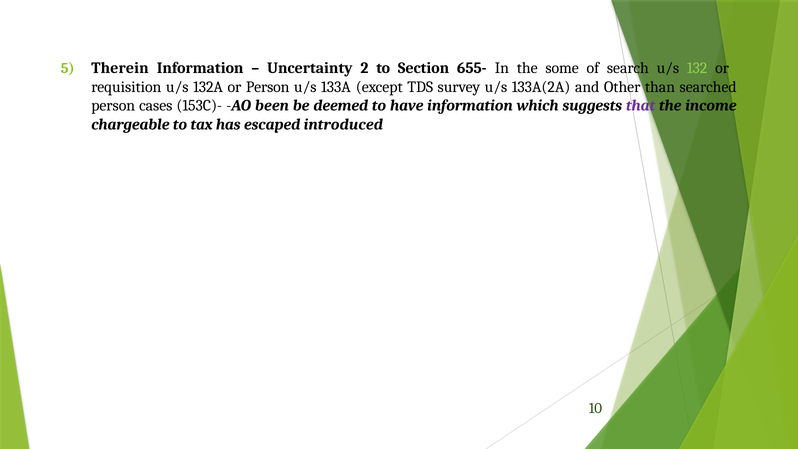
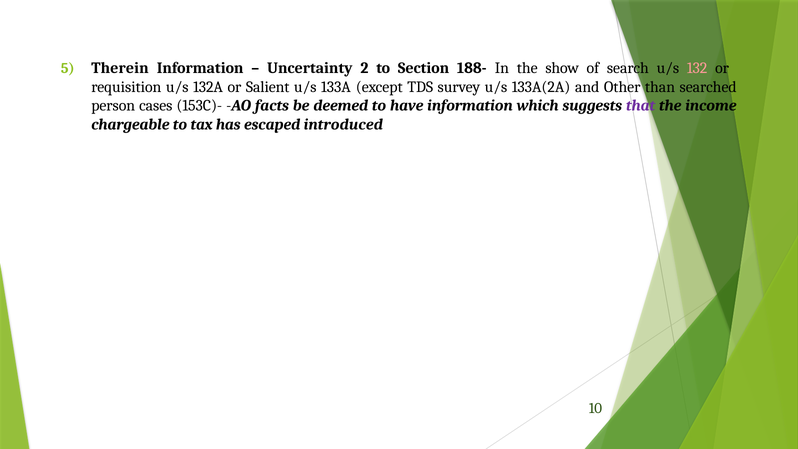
655-: 655- -> 188- (472, 68)
some: some -> show (562, 68)
132 colour: light green -> pink (697, 68)
or Person: Person -> Salient (268, 87)
been: been -> facts (272, 106)
